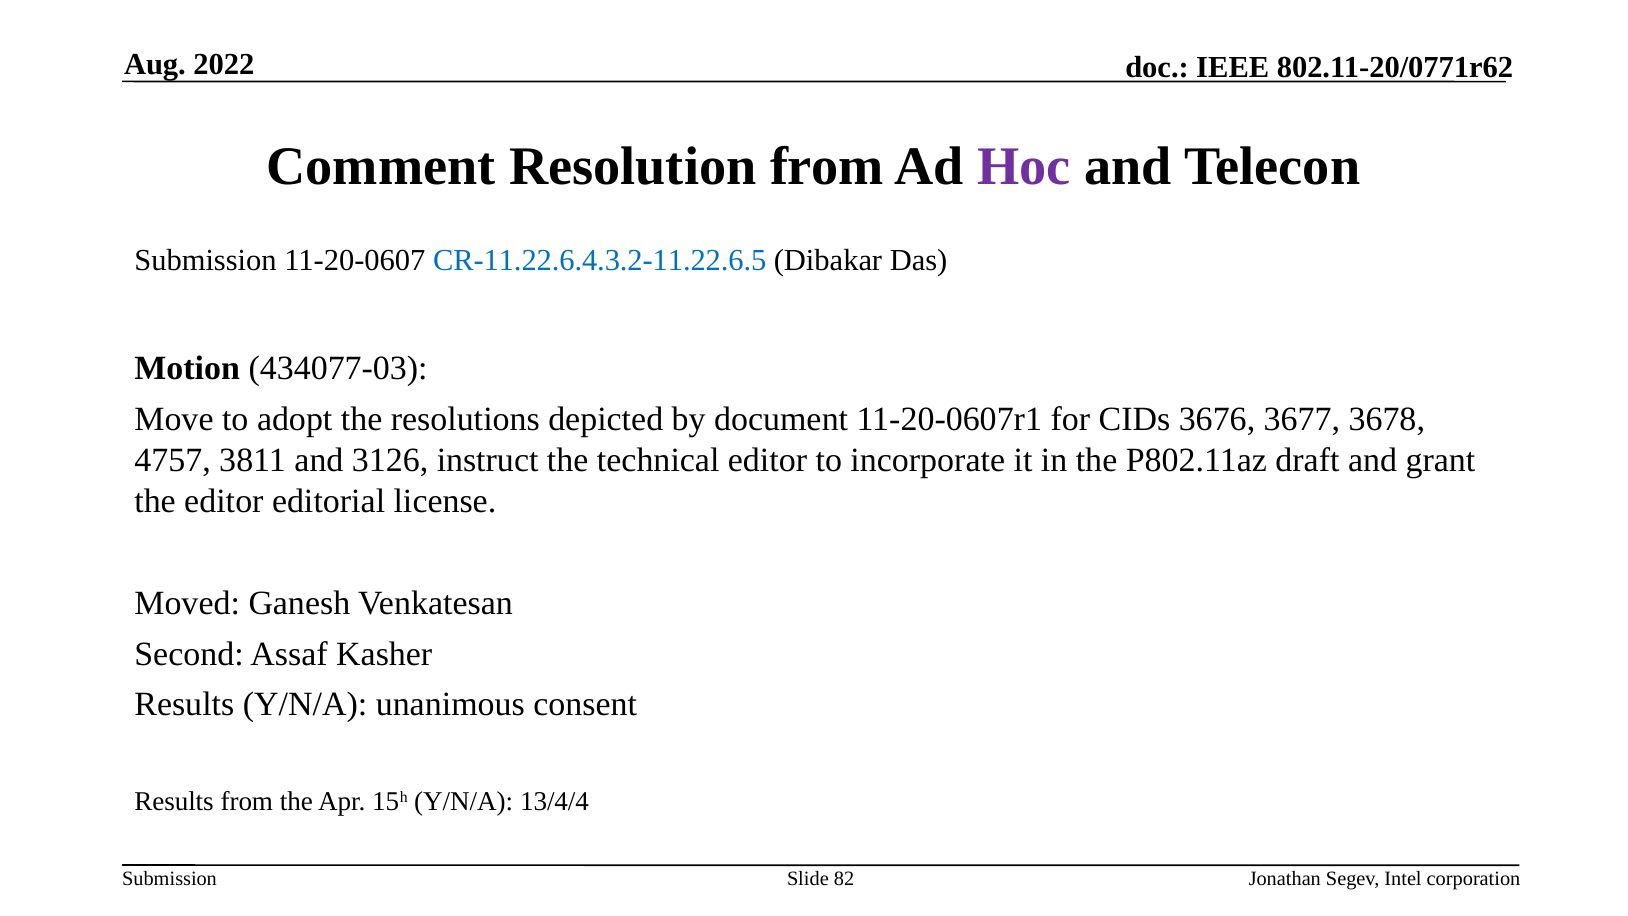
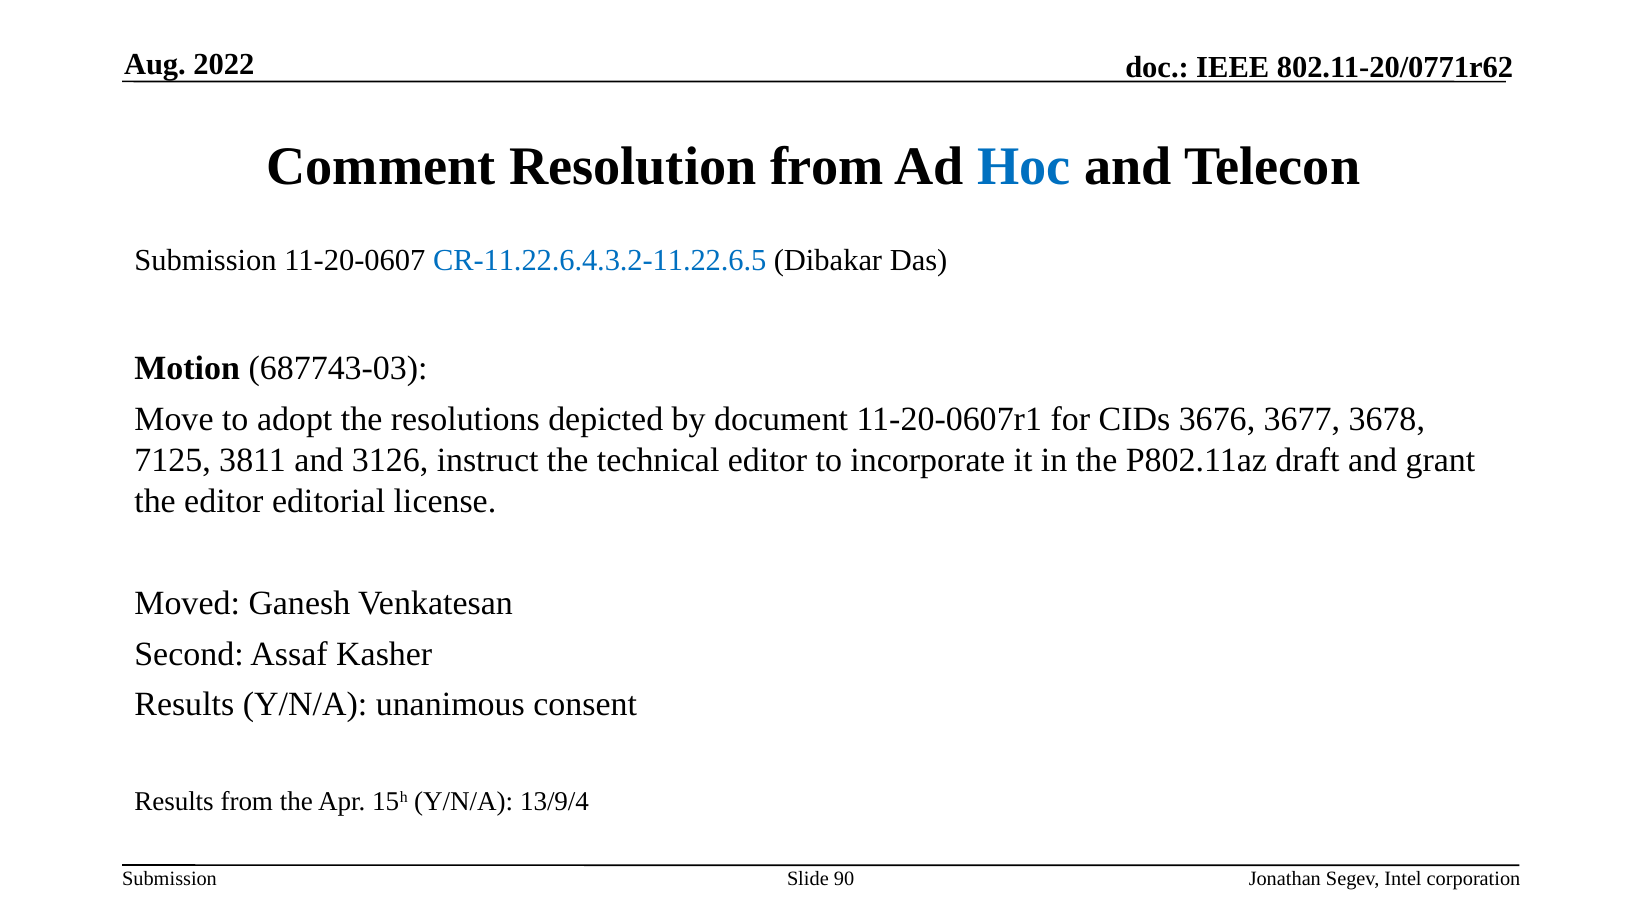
Hoc colour: purple -> blue (1024, 166)
434077-03: 434077-03 -> 687743-03 (338, 369)
4757: 4757 -> 7125 (173, 460)
13/4/4: 13/4/4 -> 13/9/4 (555, 802)
82: 82 -> 90 (844, 878)
